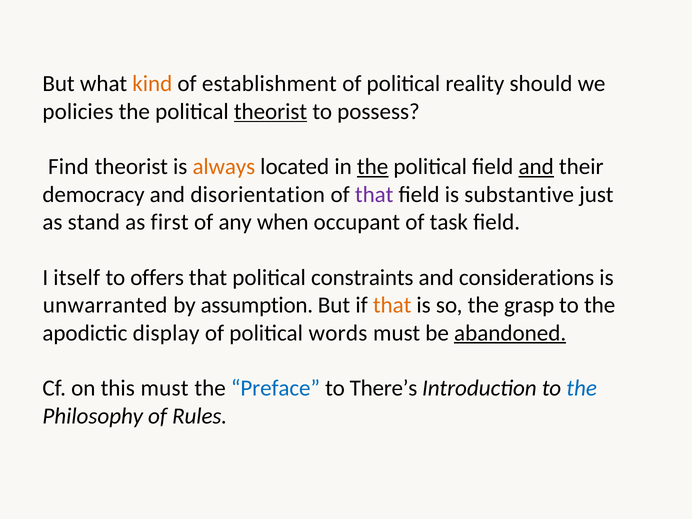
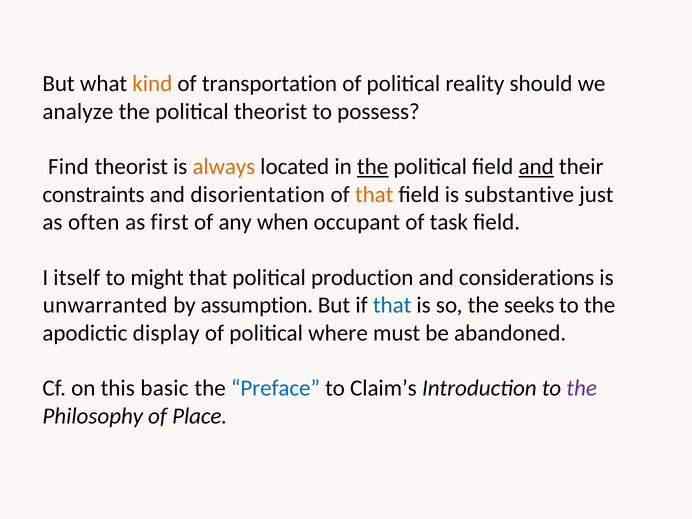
establishment: establishment -> transportation (269, 84)
policies: policies -> analyze (78, 112)
theorist underline: present -> none (271, 112)
democracy: democracy -> constraints (94, 195)
that colour: purple -> orange (374, 195)
stand: stand -> often (94, 222)
offers: offers -> might (157, 278)
constraints: constraints -> production (362, 278)
that colour: orange -> blue (392, 305)
grasp: grasp -> seeks (529, 305)
words: words -> where (338, 333)
abandoned underline: present -> none (510, 333)
this must: must -> basic (164, 388)
There’s: There’s -> Claim’s (383, 388)
the colour: blue -> purple (582, 388)
Rules: Rules -> Place (200, 416)
